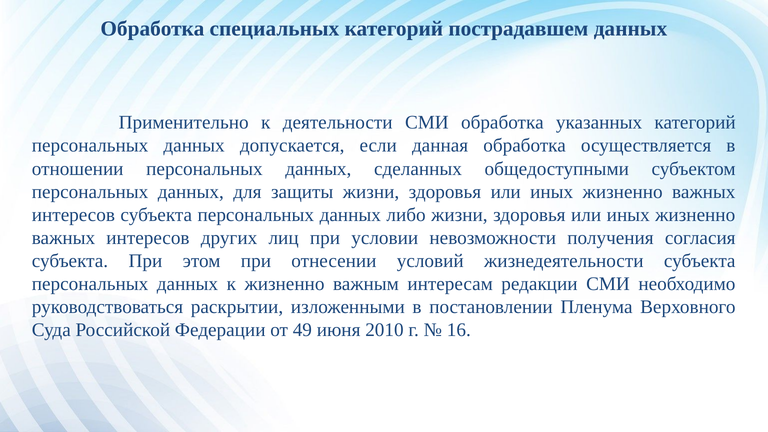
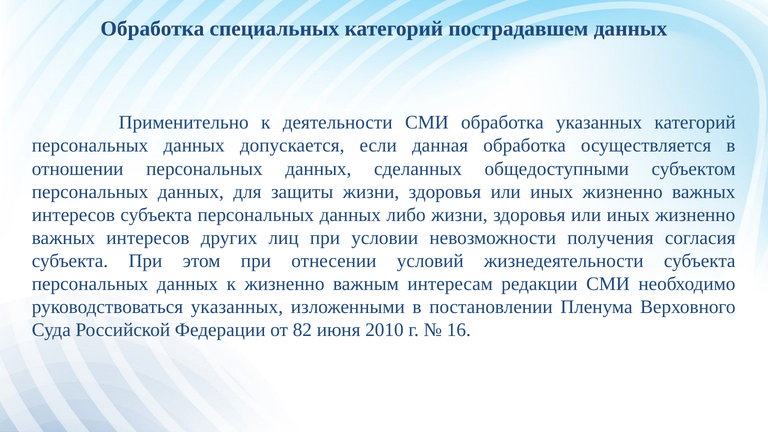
руководствоваться раскрытии: раскрытии -> указанных (237, 307)
49: 49 -> 82 (302, 330)
